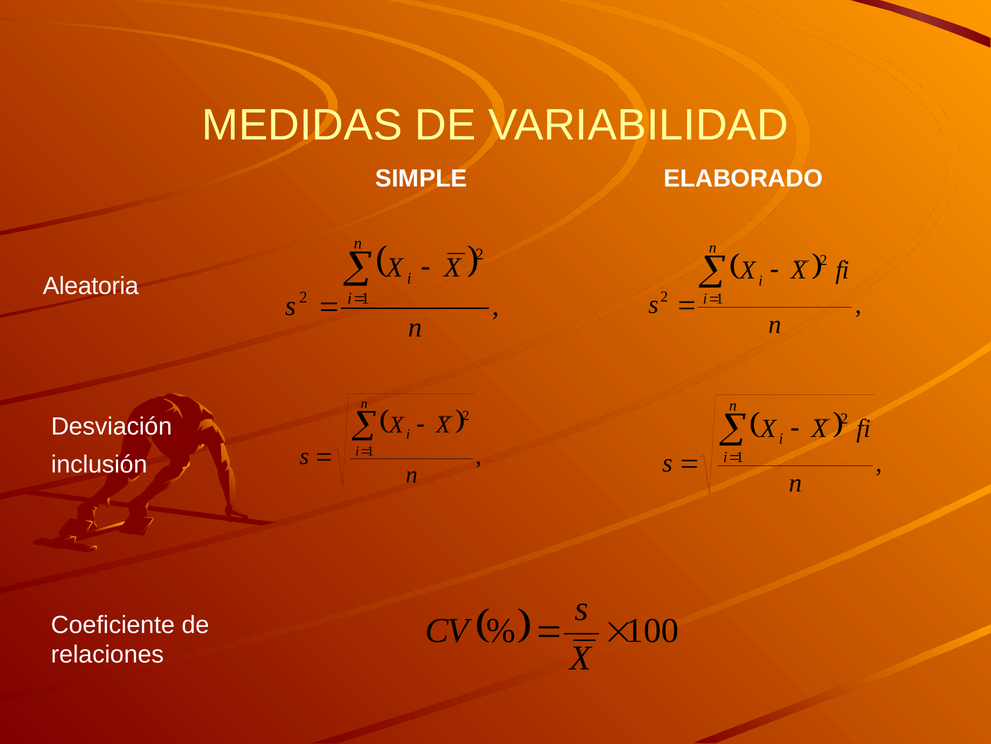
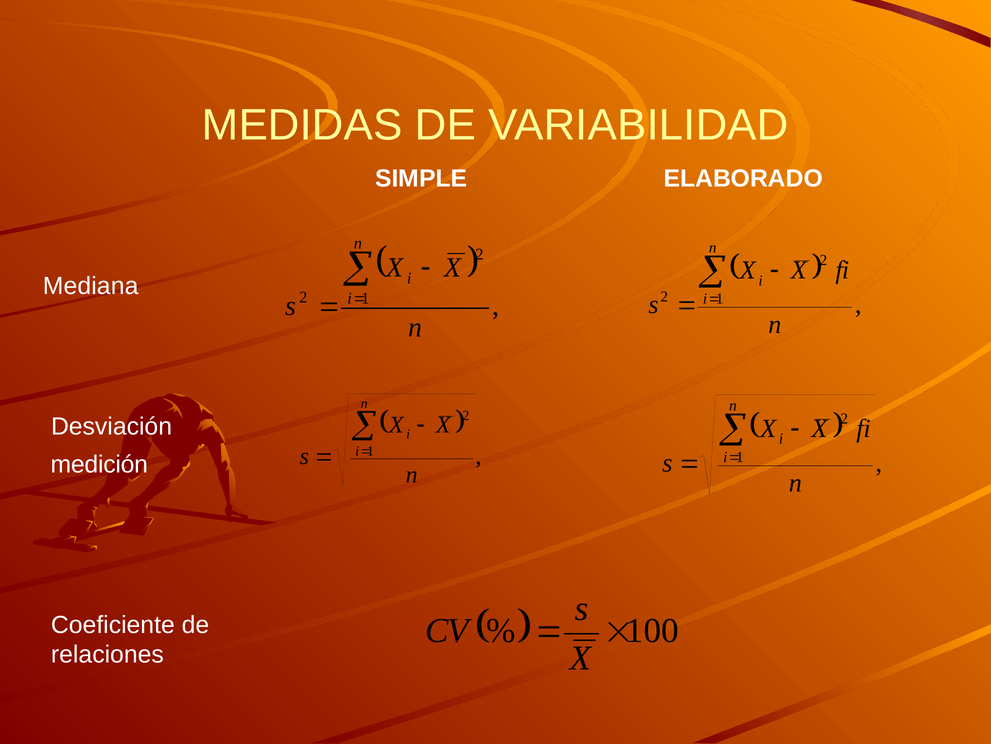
Aleatoria: Aleatoria -> Mediana (91, 286)
inclusión: inclusión -> medición (99, 464)
